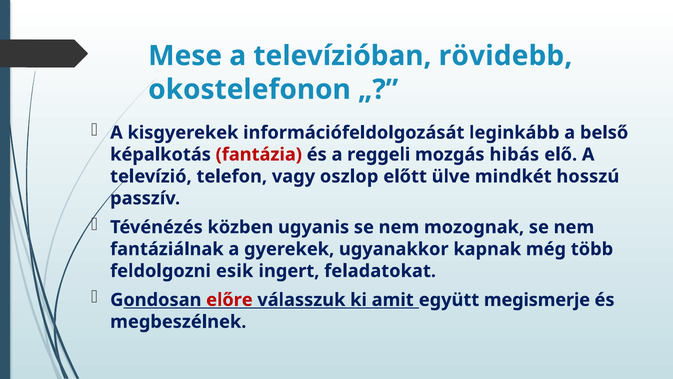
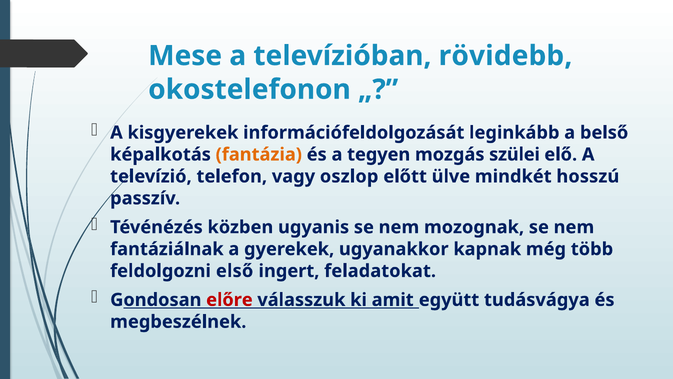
fantázia colour: red -> orange (259, 154)
reggeli: reggeli -> tegyen (379, 154)
hibás: hibás -> szülei (515, 154)
esik: esik -> első (235, 271)
megismerje: megismerje -> tudásvágya (537, 300)
